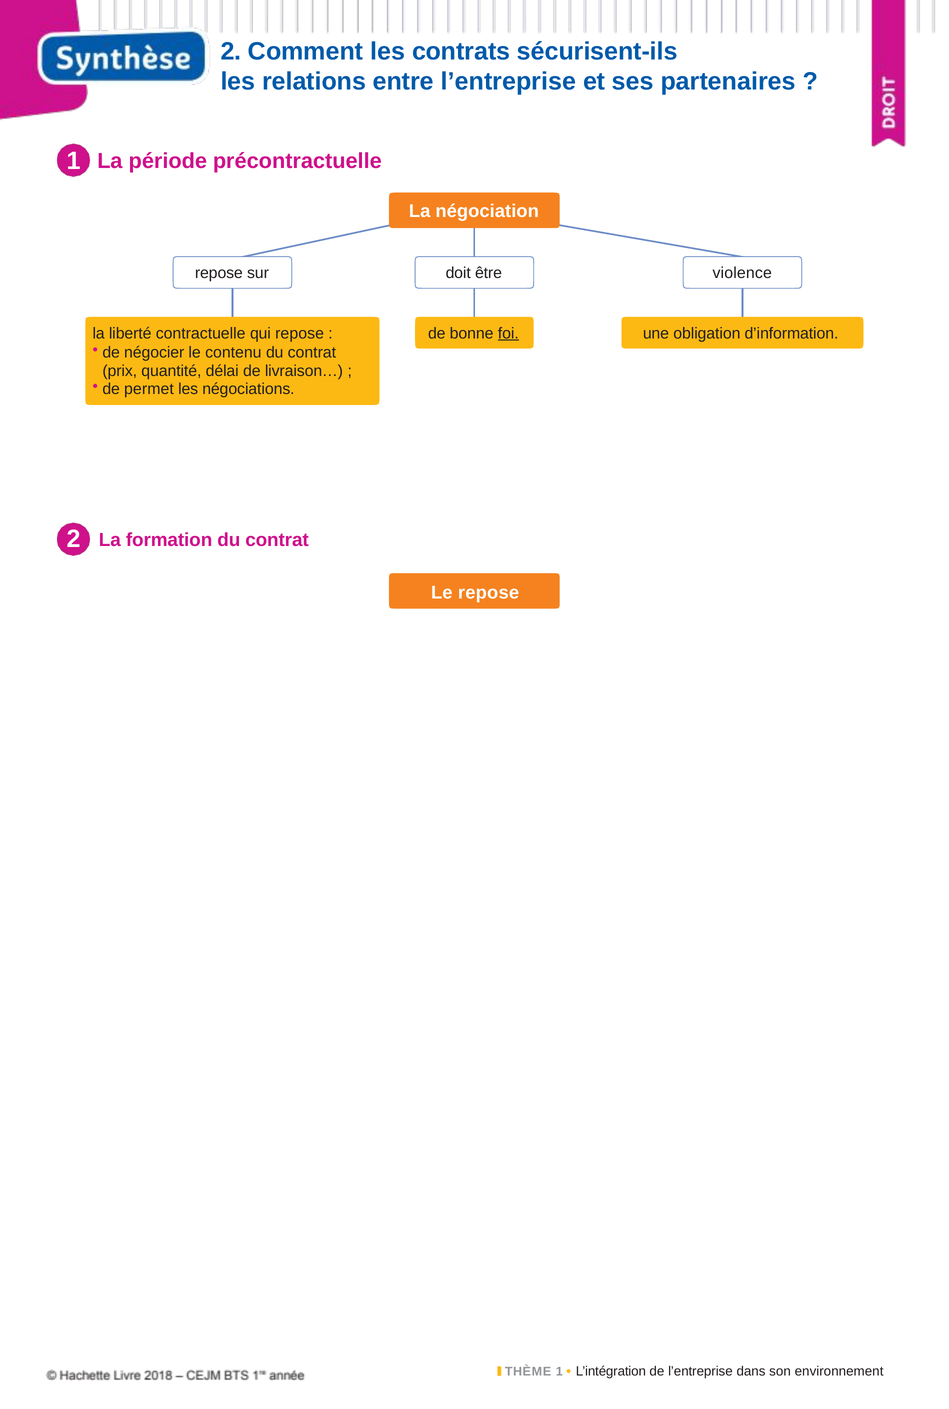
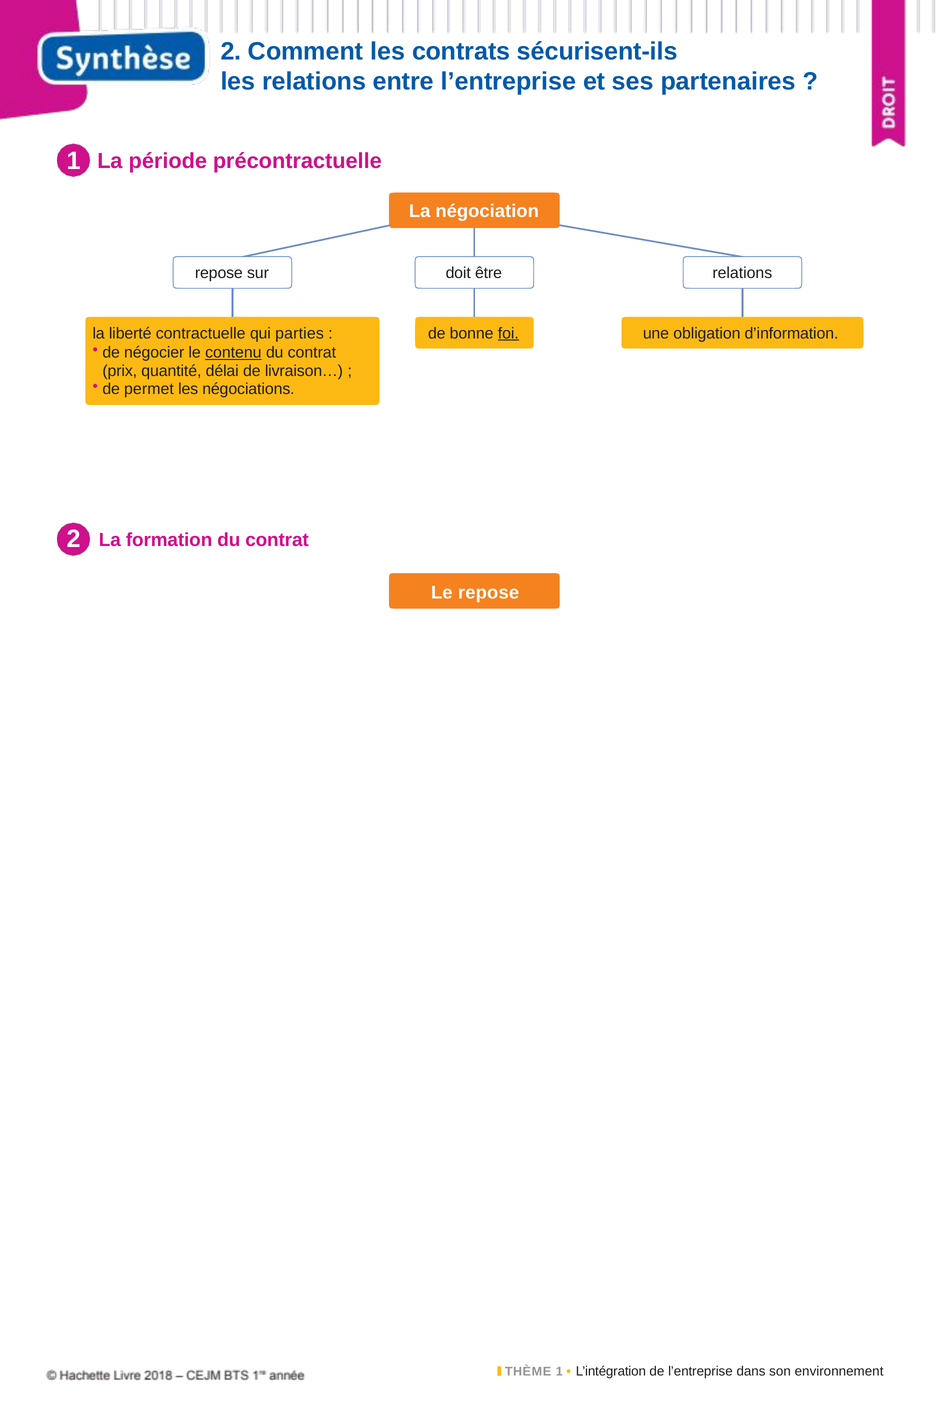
être violence: violence -> relations (742, 273)
qui repose: repose -> parties (300, 334)
contenu underline: none -> present (233, 353)
